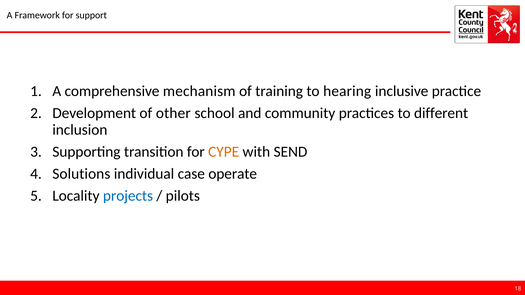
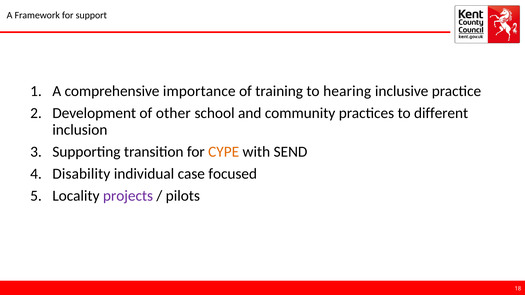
mechanism: mechanism -> importance (199, 91)
Solutions: Solutions -> Disability (81, 174)
operate: operate -> focused (233, 174)
projects colour: blue -> purple (128, 196)
